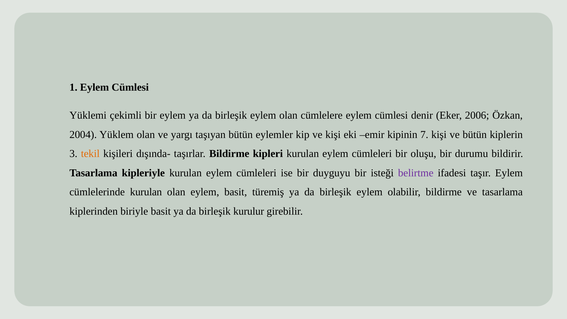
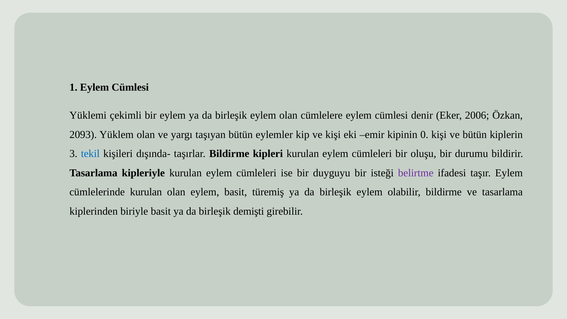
2004: 2004 -> 2093 (83, 135)
7: 7 -> 0 (424, 135)
tekil colour: orange -> blue (90, 154)
kurulur: kurulur -> demişti (249, 211)
